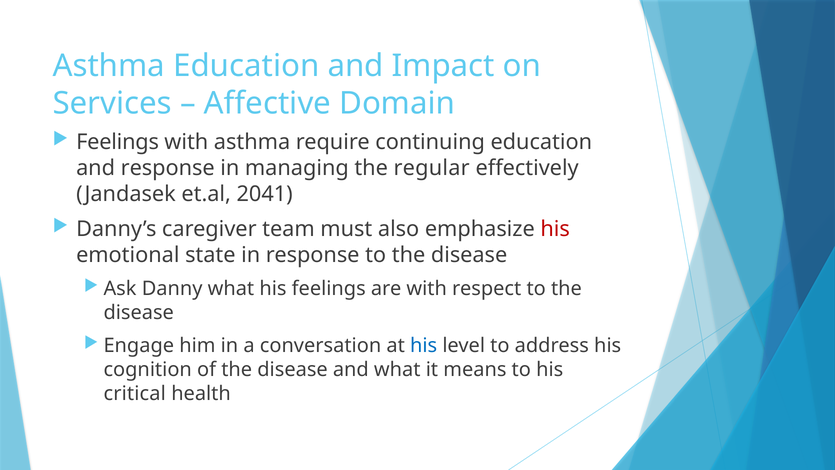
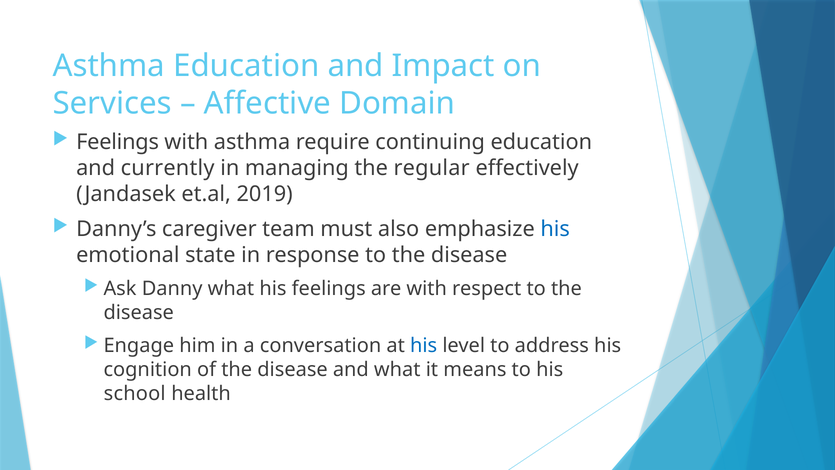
and response: response -> currently (168, 168)
2041: 2041 -> 2019 (265, 194)
his colour: red -> blue (555, 229)
critical: critical -> school (135, 393)
